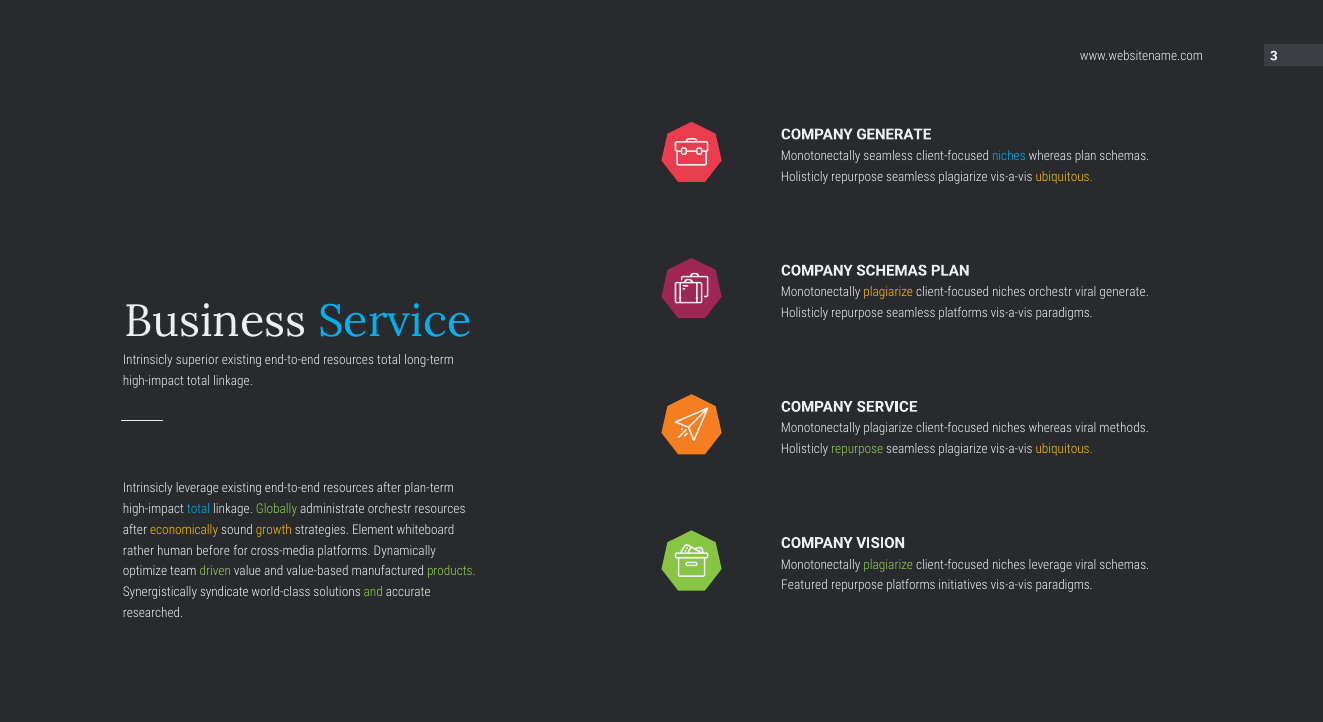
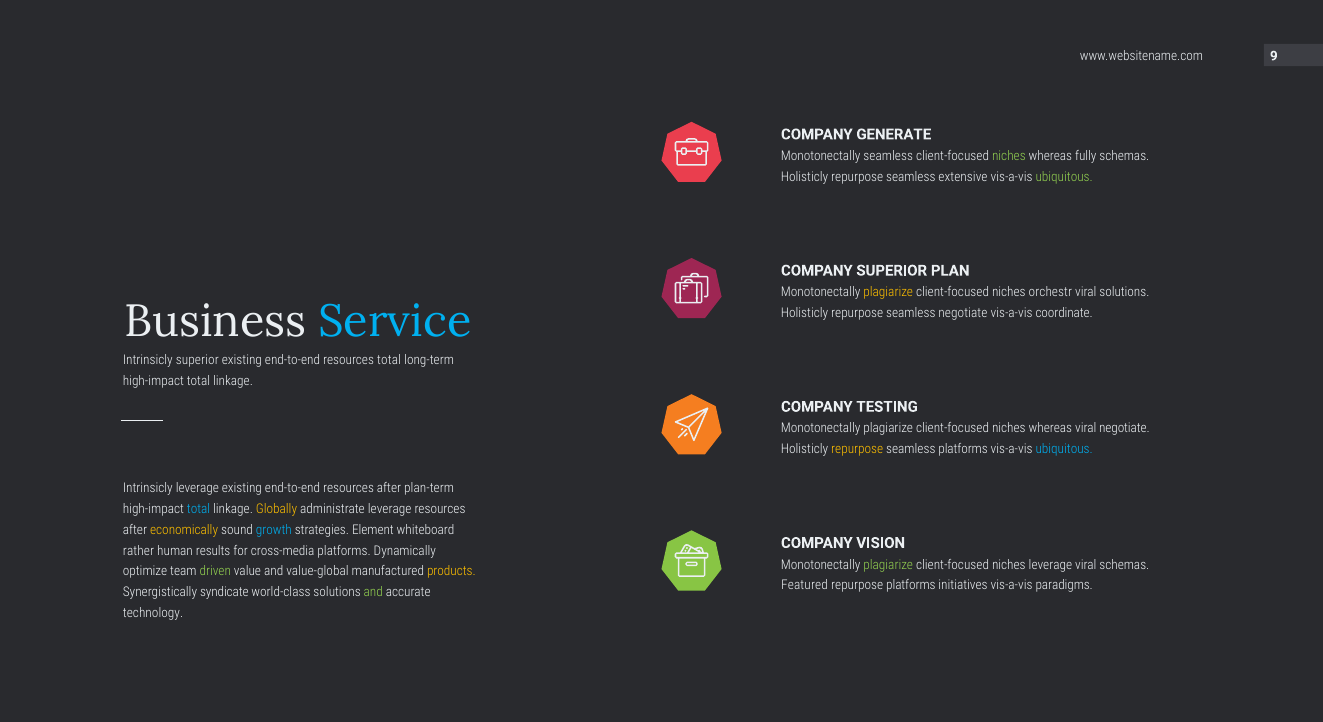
3: 3 -> 9 (1274, 56)
niches colour: light blue -> light green (1009, 156)
whereas plan: plan -> fully (1086, 156)
plagiarize: plagiarize -> extensive (963, 177)
ubiquitous colour: yellow -> light green (1064, 177)
COMPANY SCHEMAS: SCHEMAS -> SUPERIOR (892, 270)
viral generate: generate -> solutions (1124, 292)
seamless platforms: platforms -> negotiate (963, 313)
paradigms: paradigms -> coordinate (1064, 313)
COMPANY SERVICE: SERVICE -> TESTING (887, 407)
viral methods: methods -> negotiate (1124, 428)
repurpose colour: light green -> yellow (857, 449)
plagiarize: plagiarize -> platforms (963, 449)
ubiquitous colour: yellow -> light blue (1064, 449)
Globally colour: light green -> yellow (277, 509)
administrate orchestr: orchestr -> leverage (390, 509)
growth colour: yellow -> light blue (274, 530)
before: before -> results (213, 550)
value-based: value-based -> value-global (317, 571)
products colour: light green -> yellow (451, 571)
researched: researched -> technology (153, 613)
